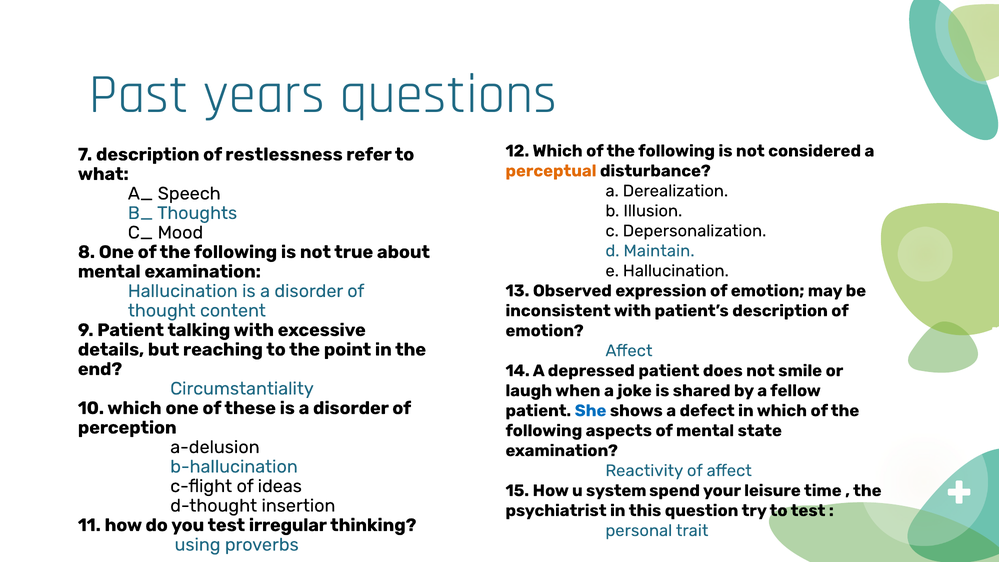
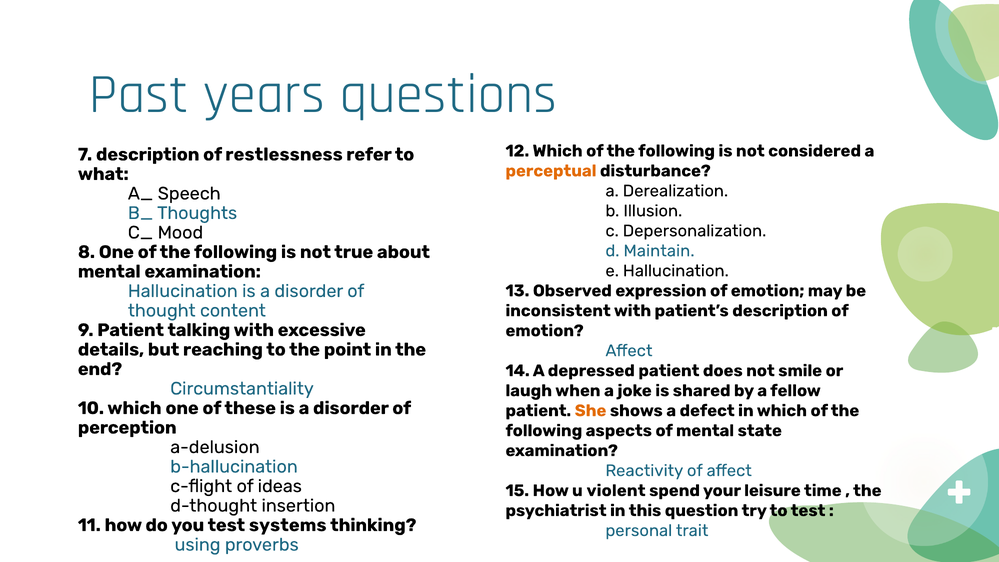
She colour: blue -> orange (591, 411)
system: system -> violent (616, 491)
irregular: irregular -> systems (288, 525)
